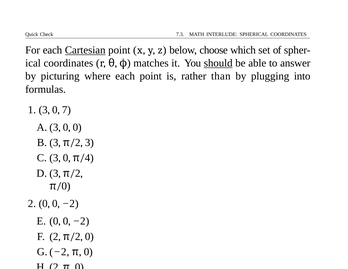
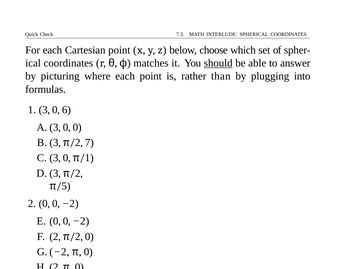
Cartesian underline: present -> none (85, 50)
7: 7 -> 6 (66, 110)
2 3: 3 -> 7 (89, 143)
π 4: 4 -> 1 (89, 158)
0: 0 -> 5 (66, 186)
